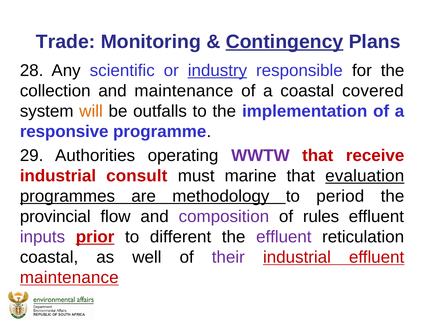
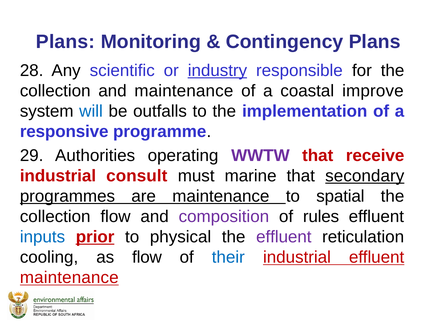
Trade: Trade -> Plans (66, 42)
Contingency underline: present -> none (285, 42)
covered: covered -> improve (373, 91)
will colour: orange -> blue (91, 112)
evaluation: evaluation -> secondary (365, 176)
are methodology: methodology -> maintenance (221, 197)
period: period -> spatial (340, 197)
provincial: provincial -> collection (55, 217)
inputs colour: purple -> blue (42, 237)
different: different -> physical (181, 237)
coastal: coastal -> cooling (49, 258)
as well: well -> flow (147, 258)
their colour: purple -> blue (228, 258)
